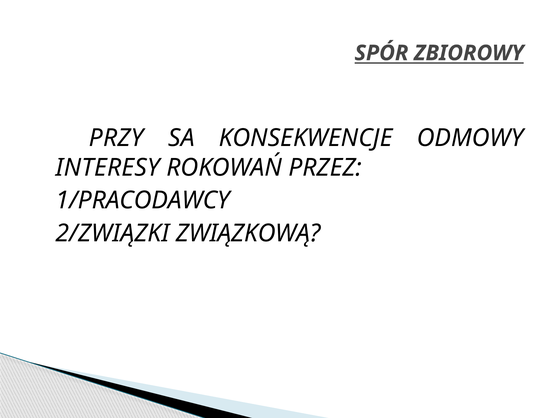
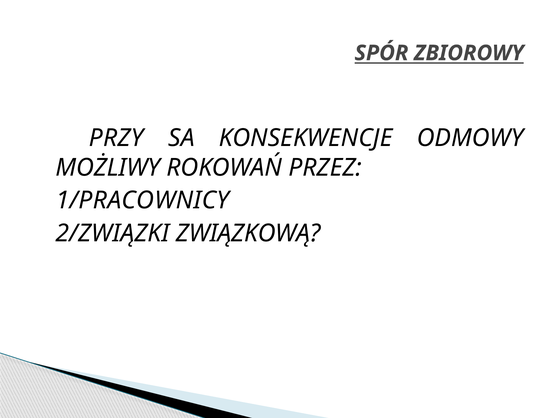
INTERESY: INTERESY -> MOŻLIWY (108, 168)
1/PRACODAWCY: 1/PRACODAWCY -> 1/PRACOWNICY (142, 200)
